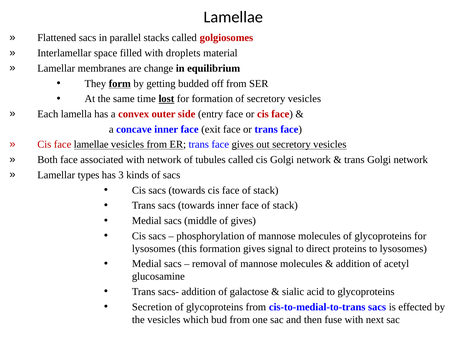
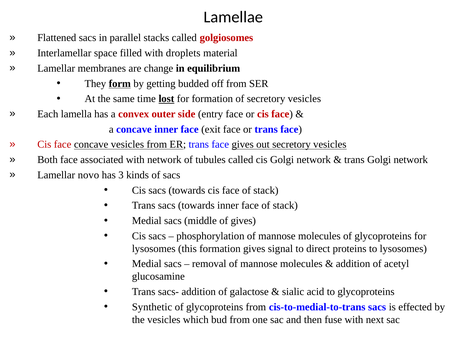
face lamellae: lamellae -> concave (91, 144)
types: types -> novo (88, 175)
Secretion: Secretion -> Synthetic (152, 307)
